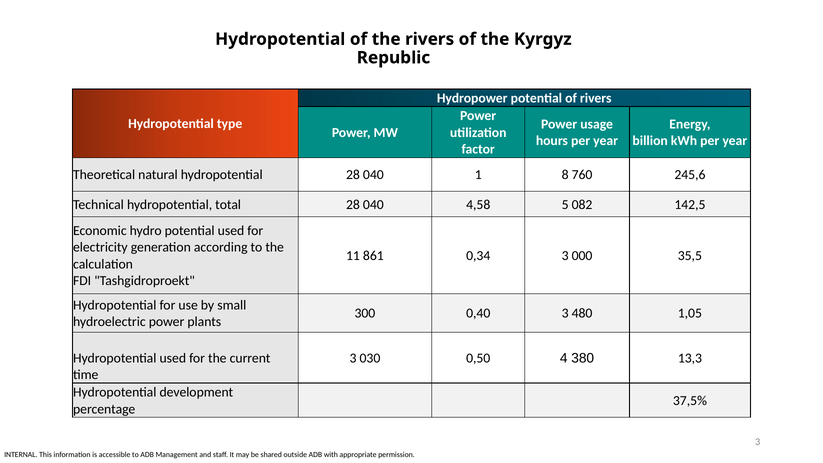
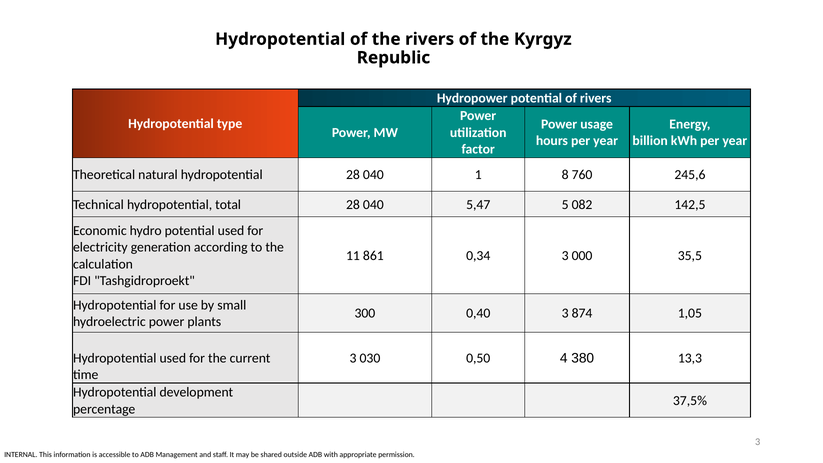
4,58: 4,58 -> 5,47 (478, 205)
480: 480 -> 874 (582, 313)
